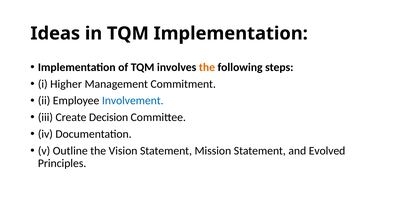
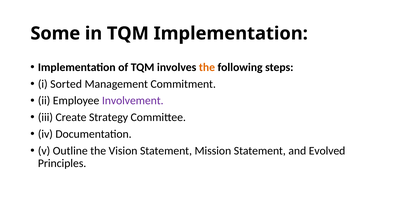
Ideas: Ideas -> Some (55, 34)
Higher: Higher -> Sorted (66, 84)
Involvement colour: blue -> purple (133, 101)
Decision: Decision -> Strategy (109, 118)
